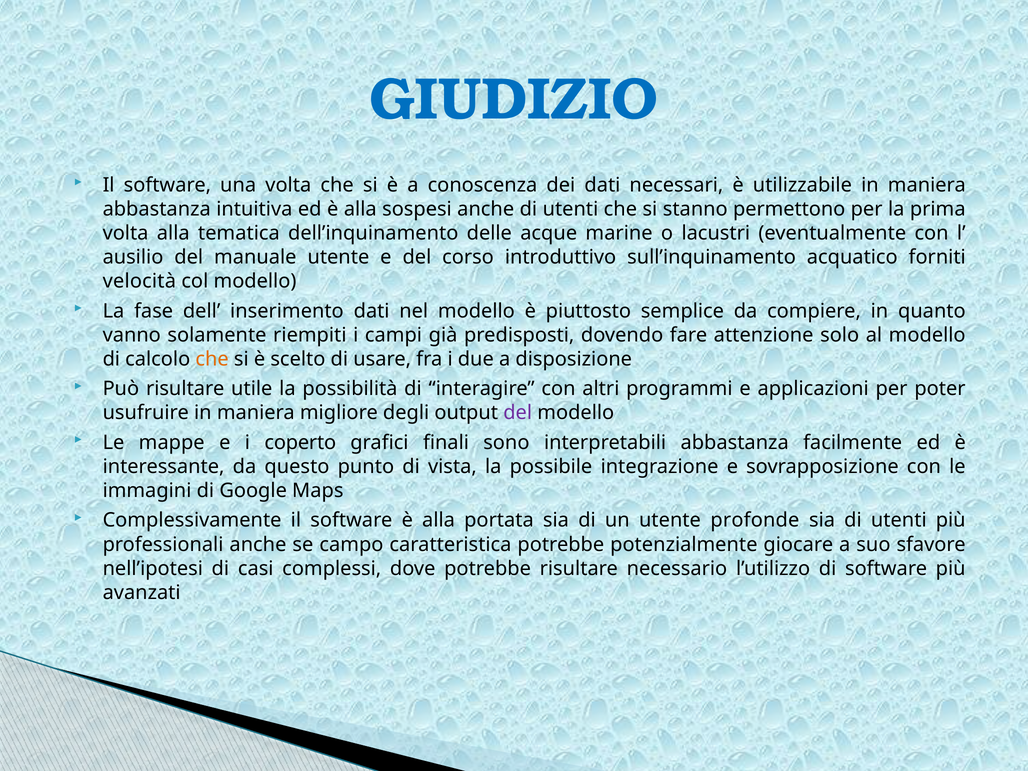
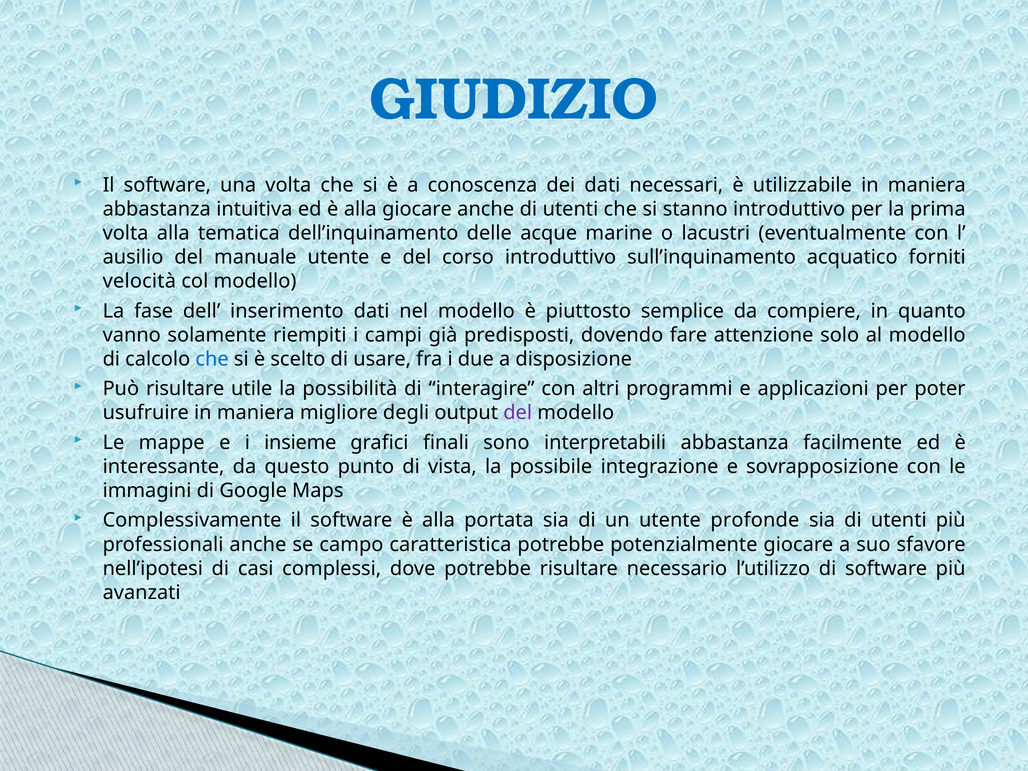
alla sospesi: sospesi -> giocare (417, 209)
stanno permettono: permettono -> introduttivo (789, 209)
che colour: orange -> blue (212, 359)
coperto: coperto -> insieme (300, 443)
